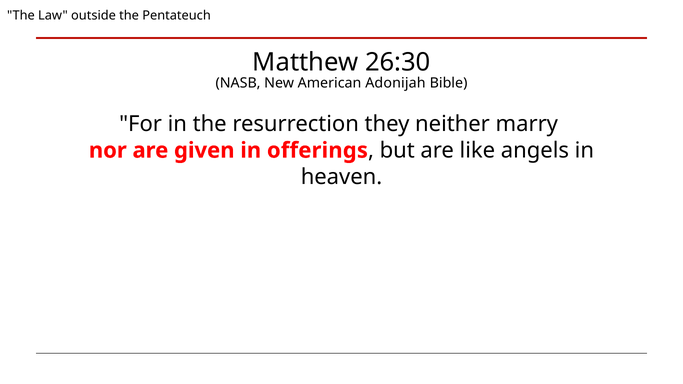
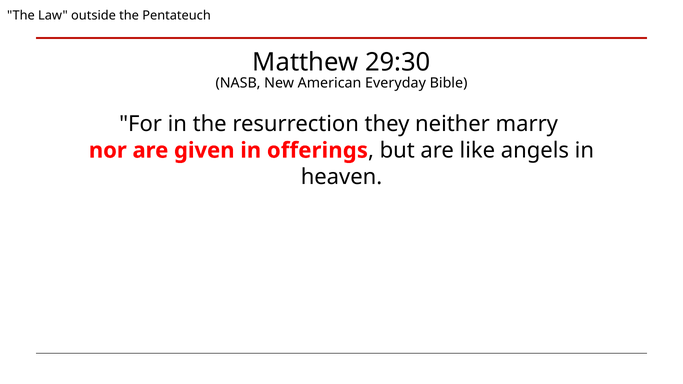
26:30: 26:30 -> 29:30 (398, 62)
Adonijah: Adonijah -> Everyday (395, 83)
